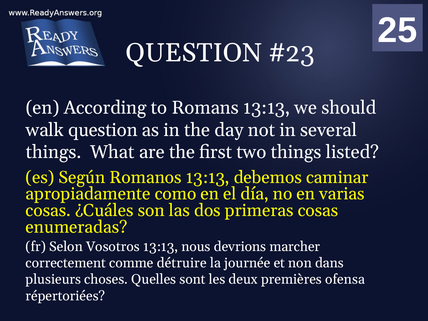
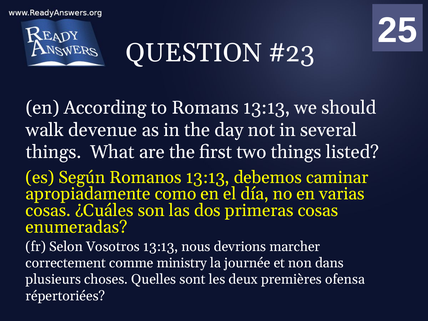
walk question: question -> devenue (103, 130)
détruire: détruire -> ministry (182, 263)
